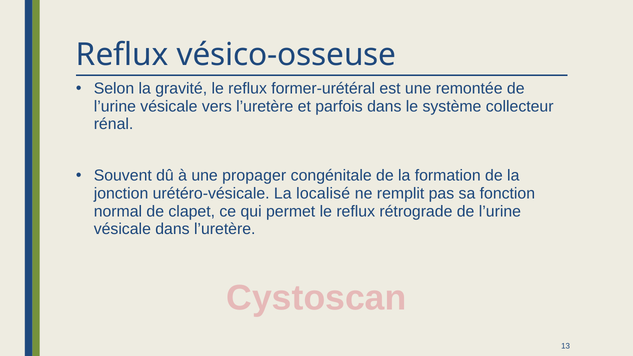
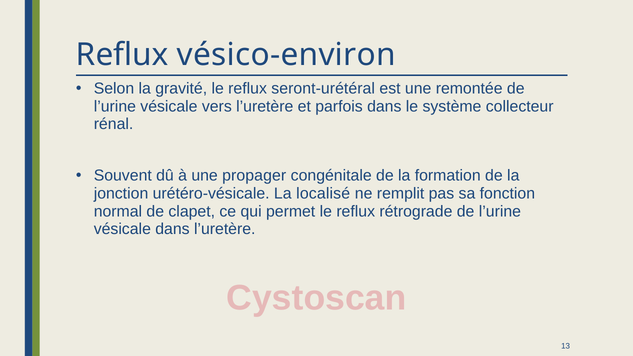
vésico-osseuse: vésico-osseuse -> vésico-environ (286, 55)
former-urétéral: former-urétéral -> seront-urétéral (323, 89)
